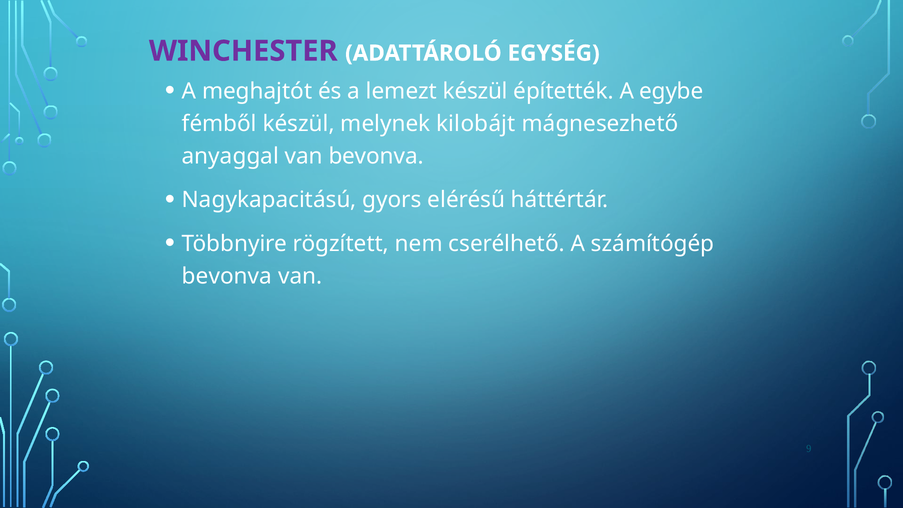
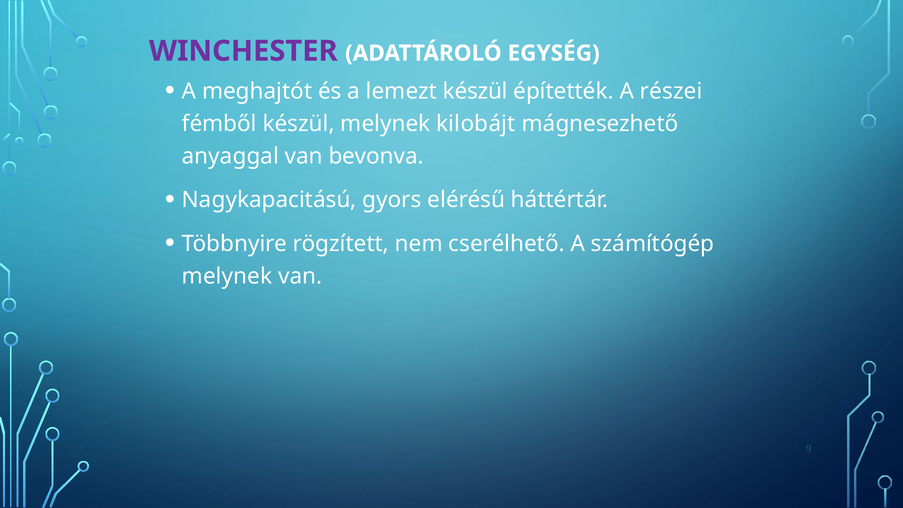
egybe: egybe -> részei (671, 91)
bevonva: bevonva -> melynek (227, 276)
